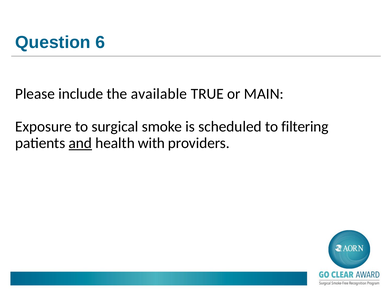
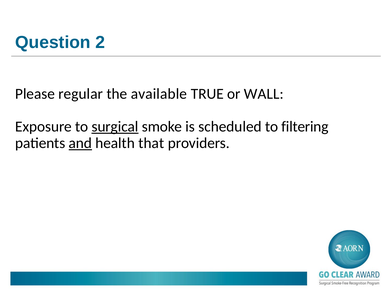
6: 6 -> 2 (100, 42)
include: include -> regular (81, 94)
MAIN: MAIN -> WALL (264, 94)
surgical underline: none -> present (115, 127)
with: with -> that (151, 143)
